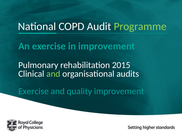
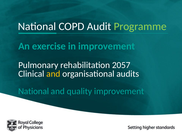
2015: 2015 -> 2057 (121, 65)
and colour: light green -> yellow (53, 74)
Exercise: Exercise -> National (34, 92)
